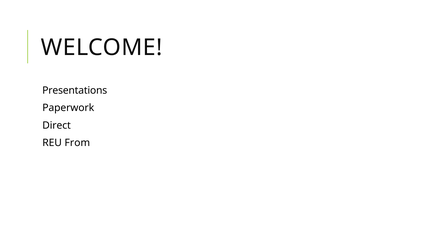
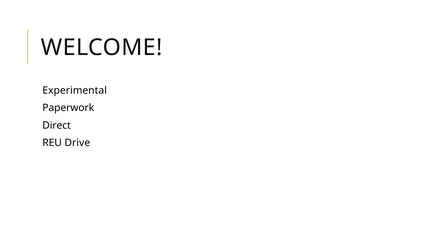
Presentations: Presentations -> Experimental (75, 91)
From: From -> Drive (77, 143)
